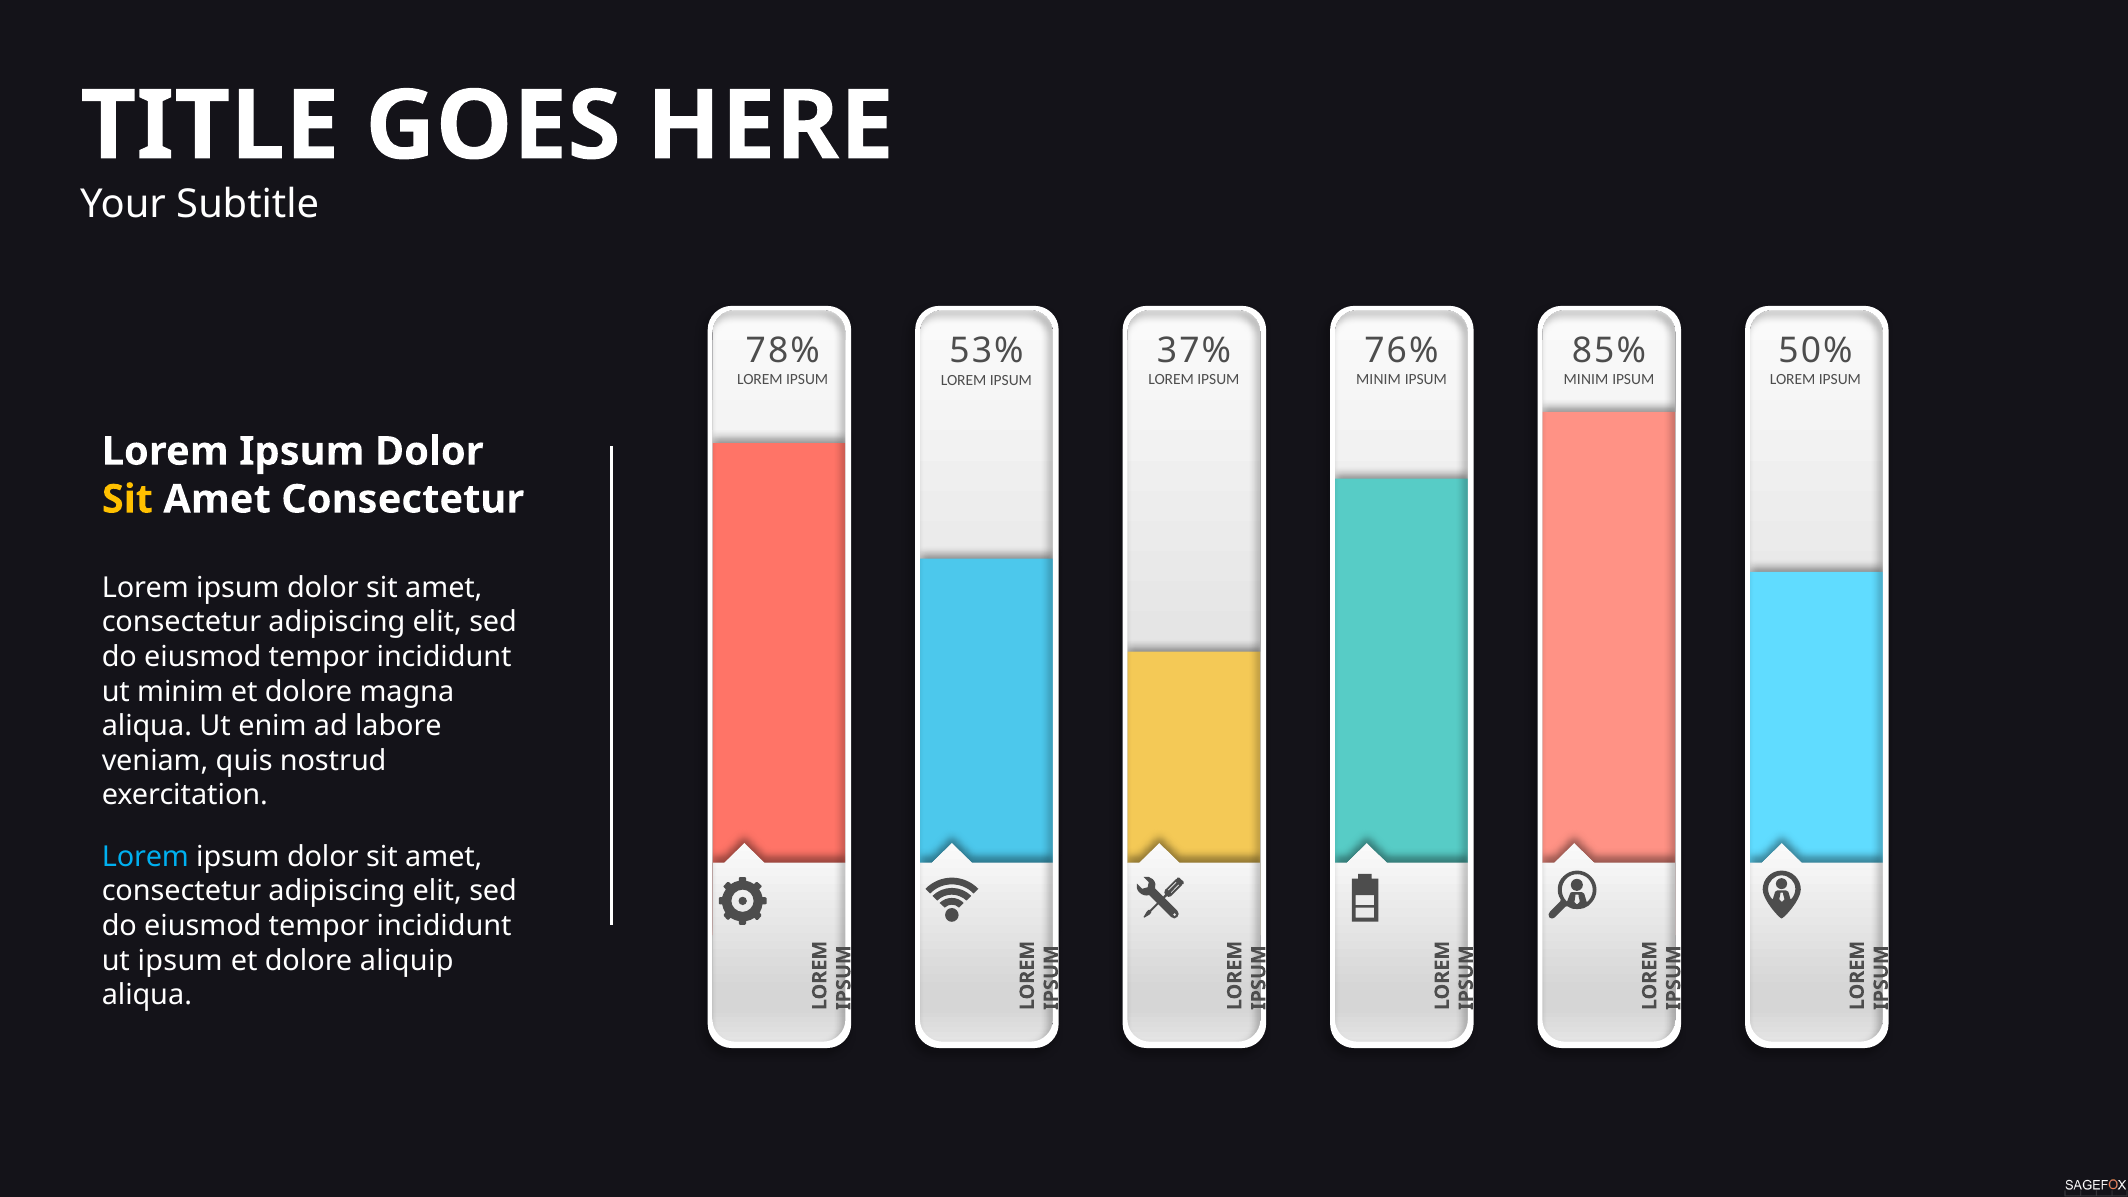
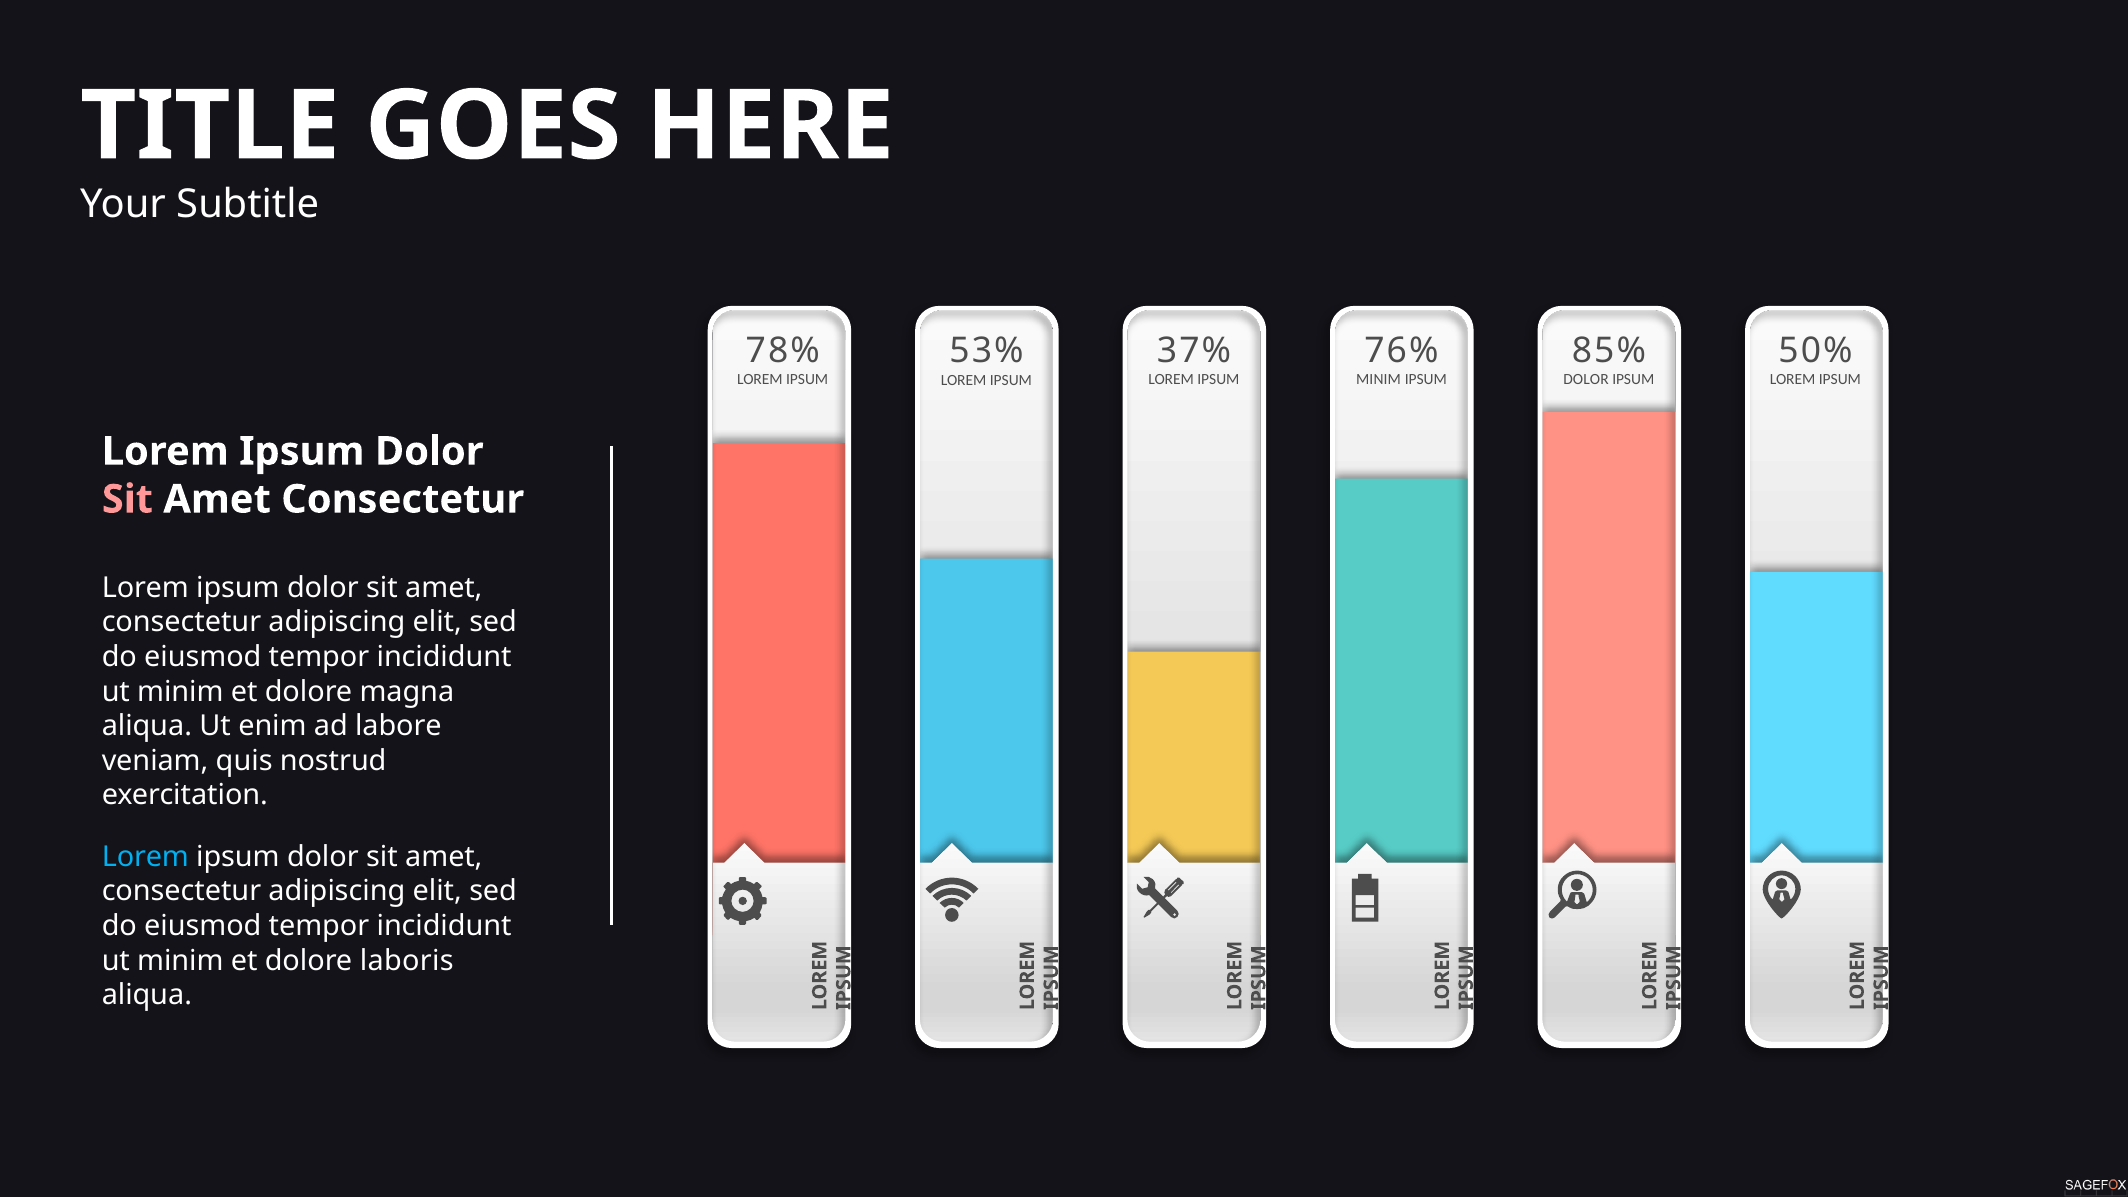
MINIM: MINIM -> DOLOR (1586, 380)
Sit colour: yellow -> pink (127, 499)
ipsum: ipsum -> minim (180, 961)
aliquip: aliquip -> laboris (407, 961)
